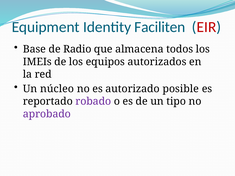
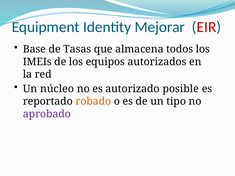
Faciliten: Faciliten -> Mejorar (160, 27)
Radio: Radio -> Tasas (77, 49)
robado colour: purple -> orange (93, 102)
